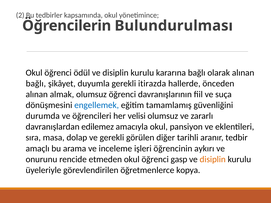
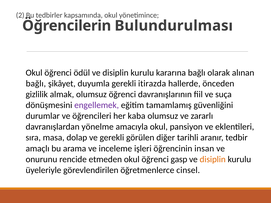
alınan: alınan -> gizlilik (37, 94)
engellemek colour: blue -> purple (97, 105)
durumda: durumda -> durumlar (43, 116)
velisi: velisi -> kaba (137, 116)
edilemez: edilemez -> yönelme (98, 127)
aykırı: aykırı -> insan (204, 149)
kopya: kopya -> cinsel (188, 170)
